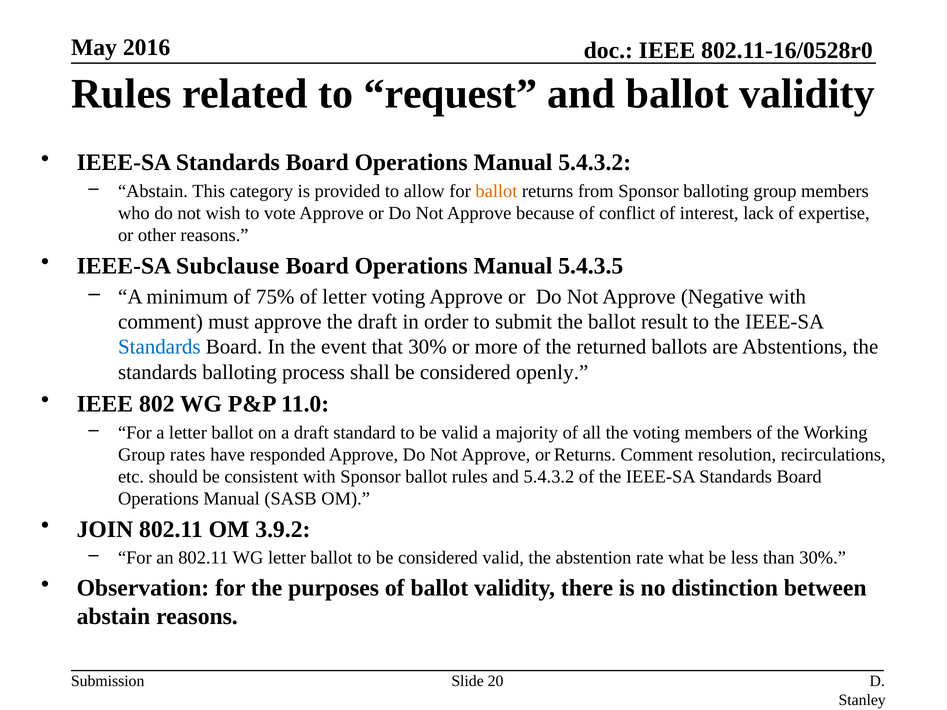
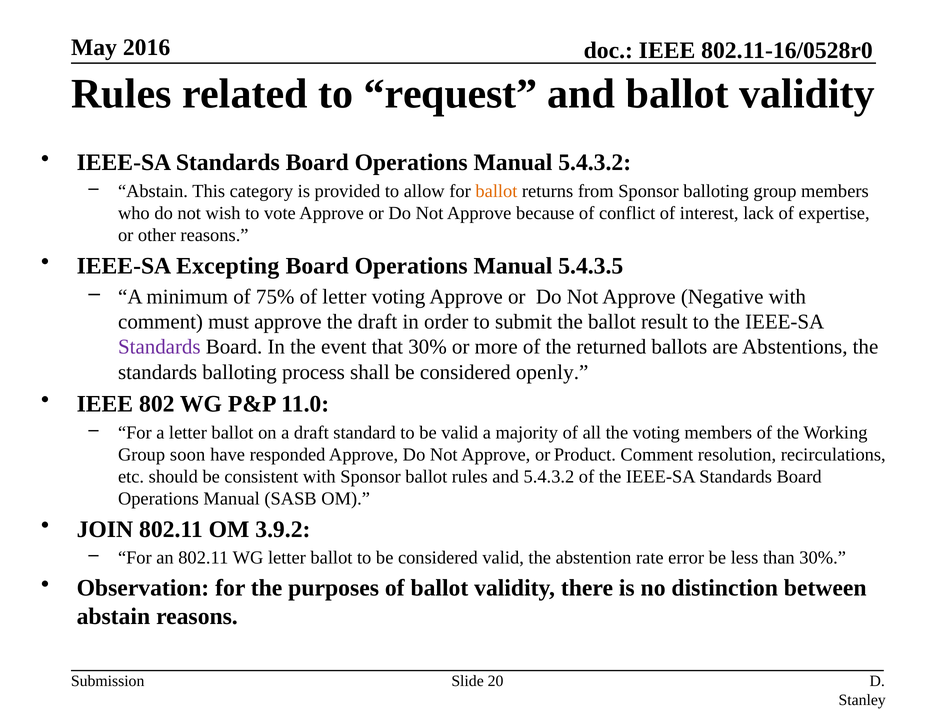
Subclause: Subclause -> Excepting (228, 266)
Standards colour: blue -> purple (159, 347)
rates: rates -> soon (188, 455)
or Returns: Returns -> Product (585, 455)
what: what -> error (686, 558)
